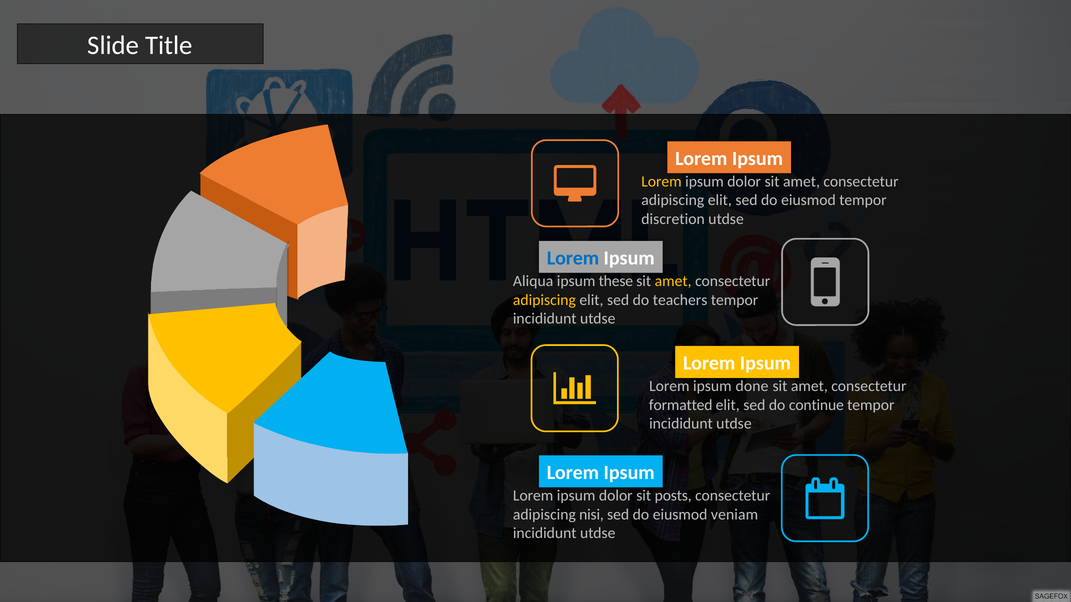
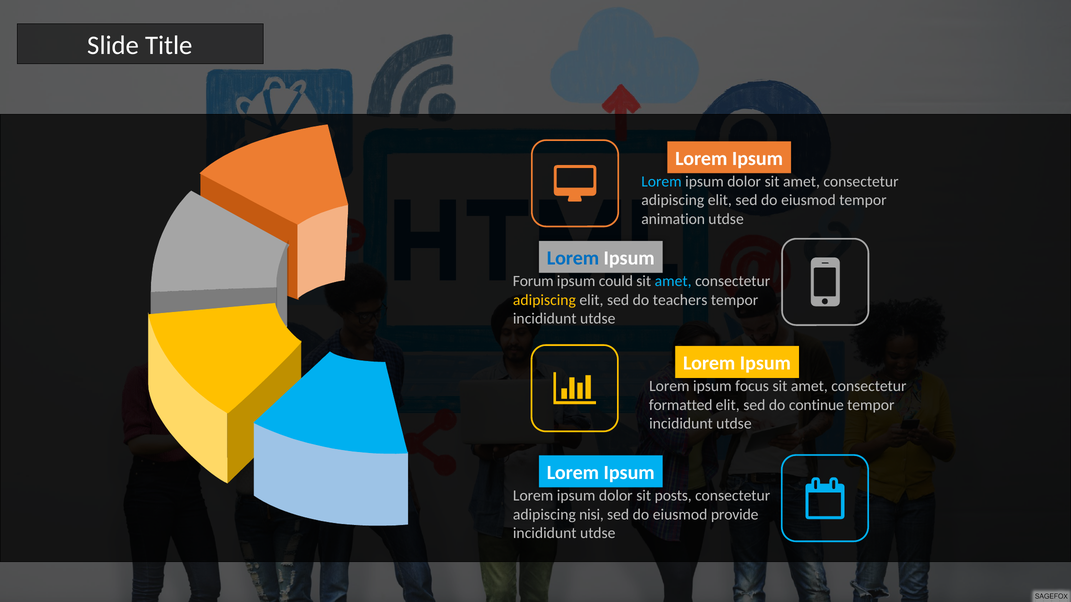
Lorem colour: yellow -> light blue (661, 182)
discretion: discretion -> animation (673, 219)
Aliqua: Aliqua -> Forum (533, 281)
these: these -> could (616, 281)
amet colour: yellow -> light blue (673, 281)
done: done -> focus (752, 387)
veniam: veniam -> provide (735, 515)
